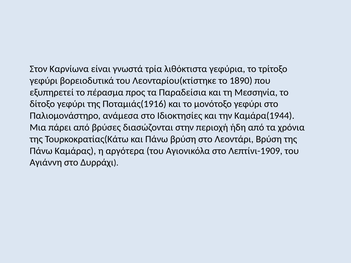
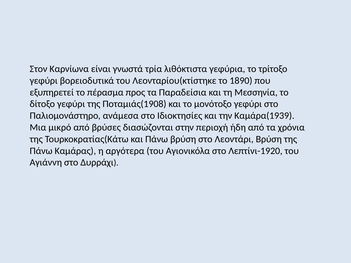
Ποταμιάς(1916: Ποταμιάς(1916 -> Ποταμιάς(1908 (134, 104)
Καμάρα(1944: Καμάρα(1944 -> Καμάρα(1939 (264, 116)
πάρει: πάρει -> μικρό (60, 128)
Λεπτίνι-1909: Λεπτίνι-1909 -> Λεπτίνι-1920 (255, 151)
